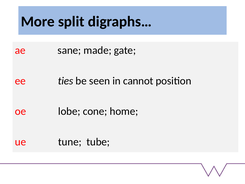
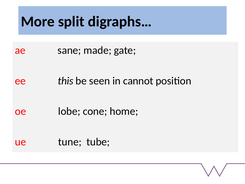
ties: ties -> this (66, 81)
